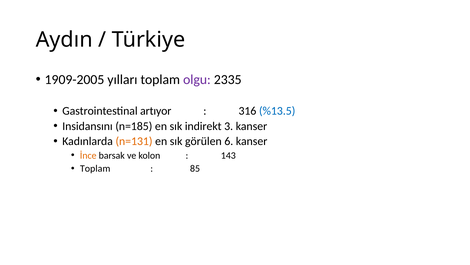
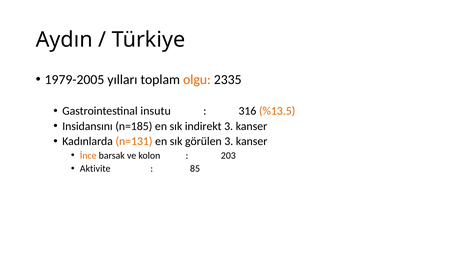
1909-2005: 1909-2005 -> 1979-2005 (74, 79)
olgu colour: purple -> orange (197, 79)
artıyor: artıyor -> insutu (156, 111)
%13.5 colour: blue -> orange (277, 111)
görülen 6: 6 -> 3 (229, 141)
143: 143 -> 203 (228, 155)
Toplam: Toplam -> Aktivite (95, 168)
